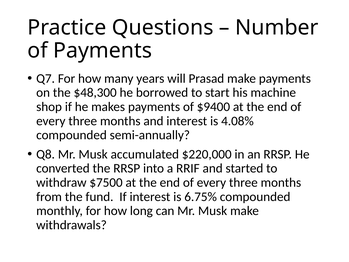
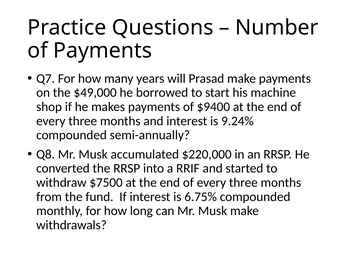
$48,300: $48,300 -> $49,000 (95, 93)
4.08%: 4.08% -> 9.24% (237, 121)
